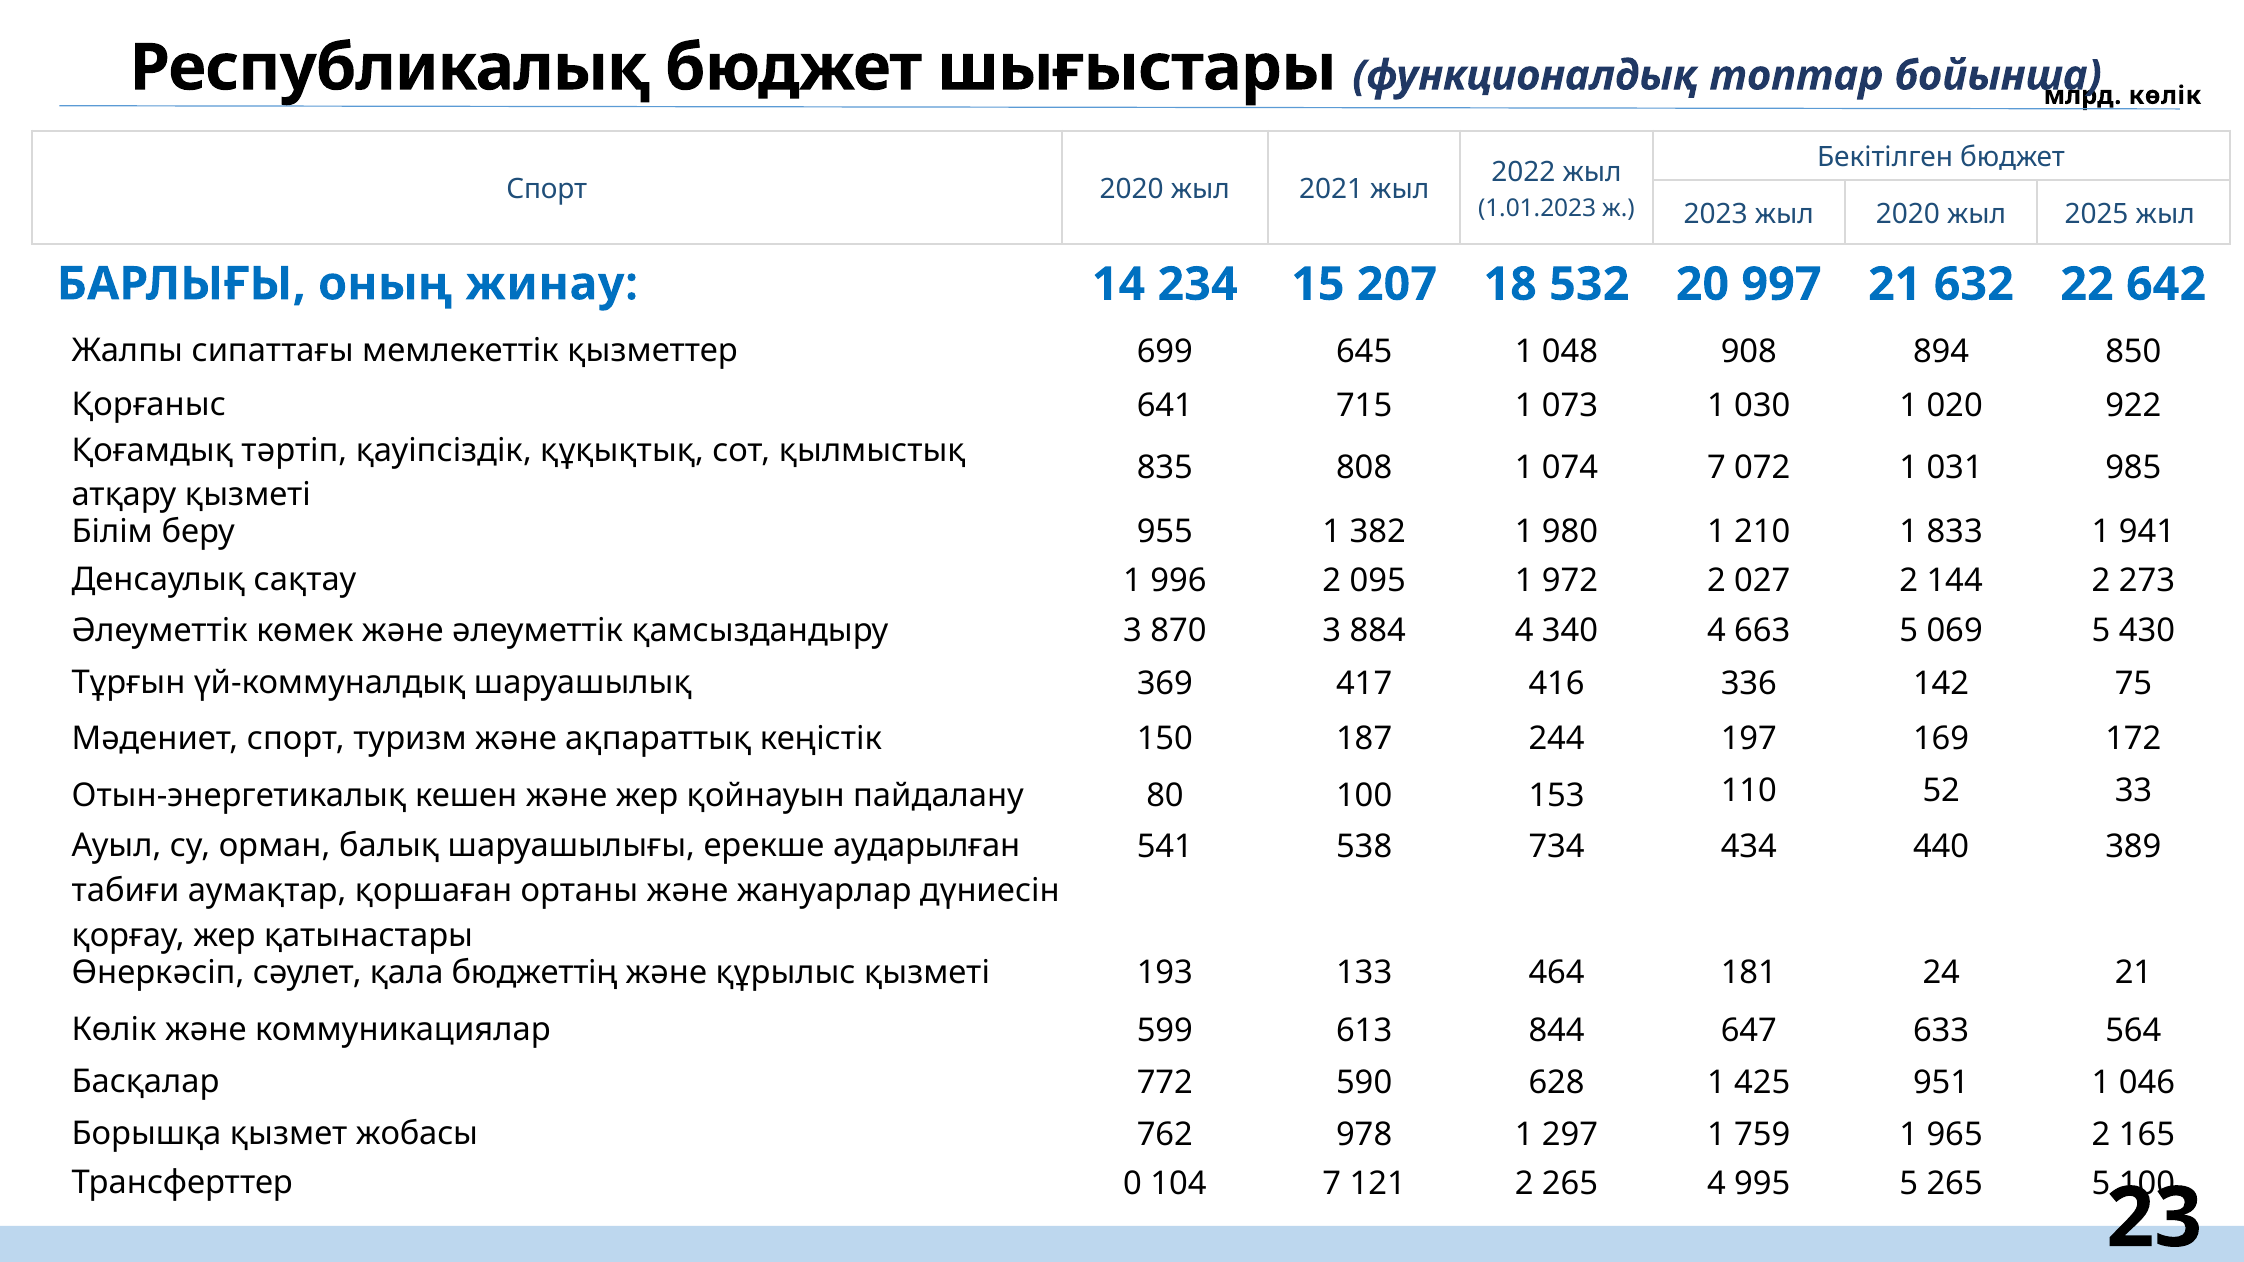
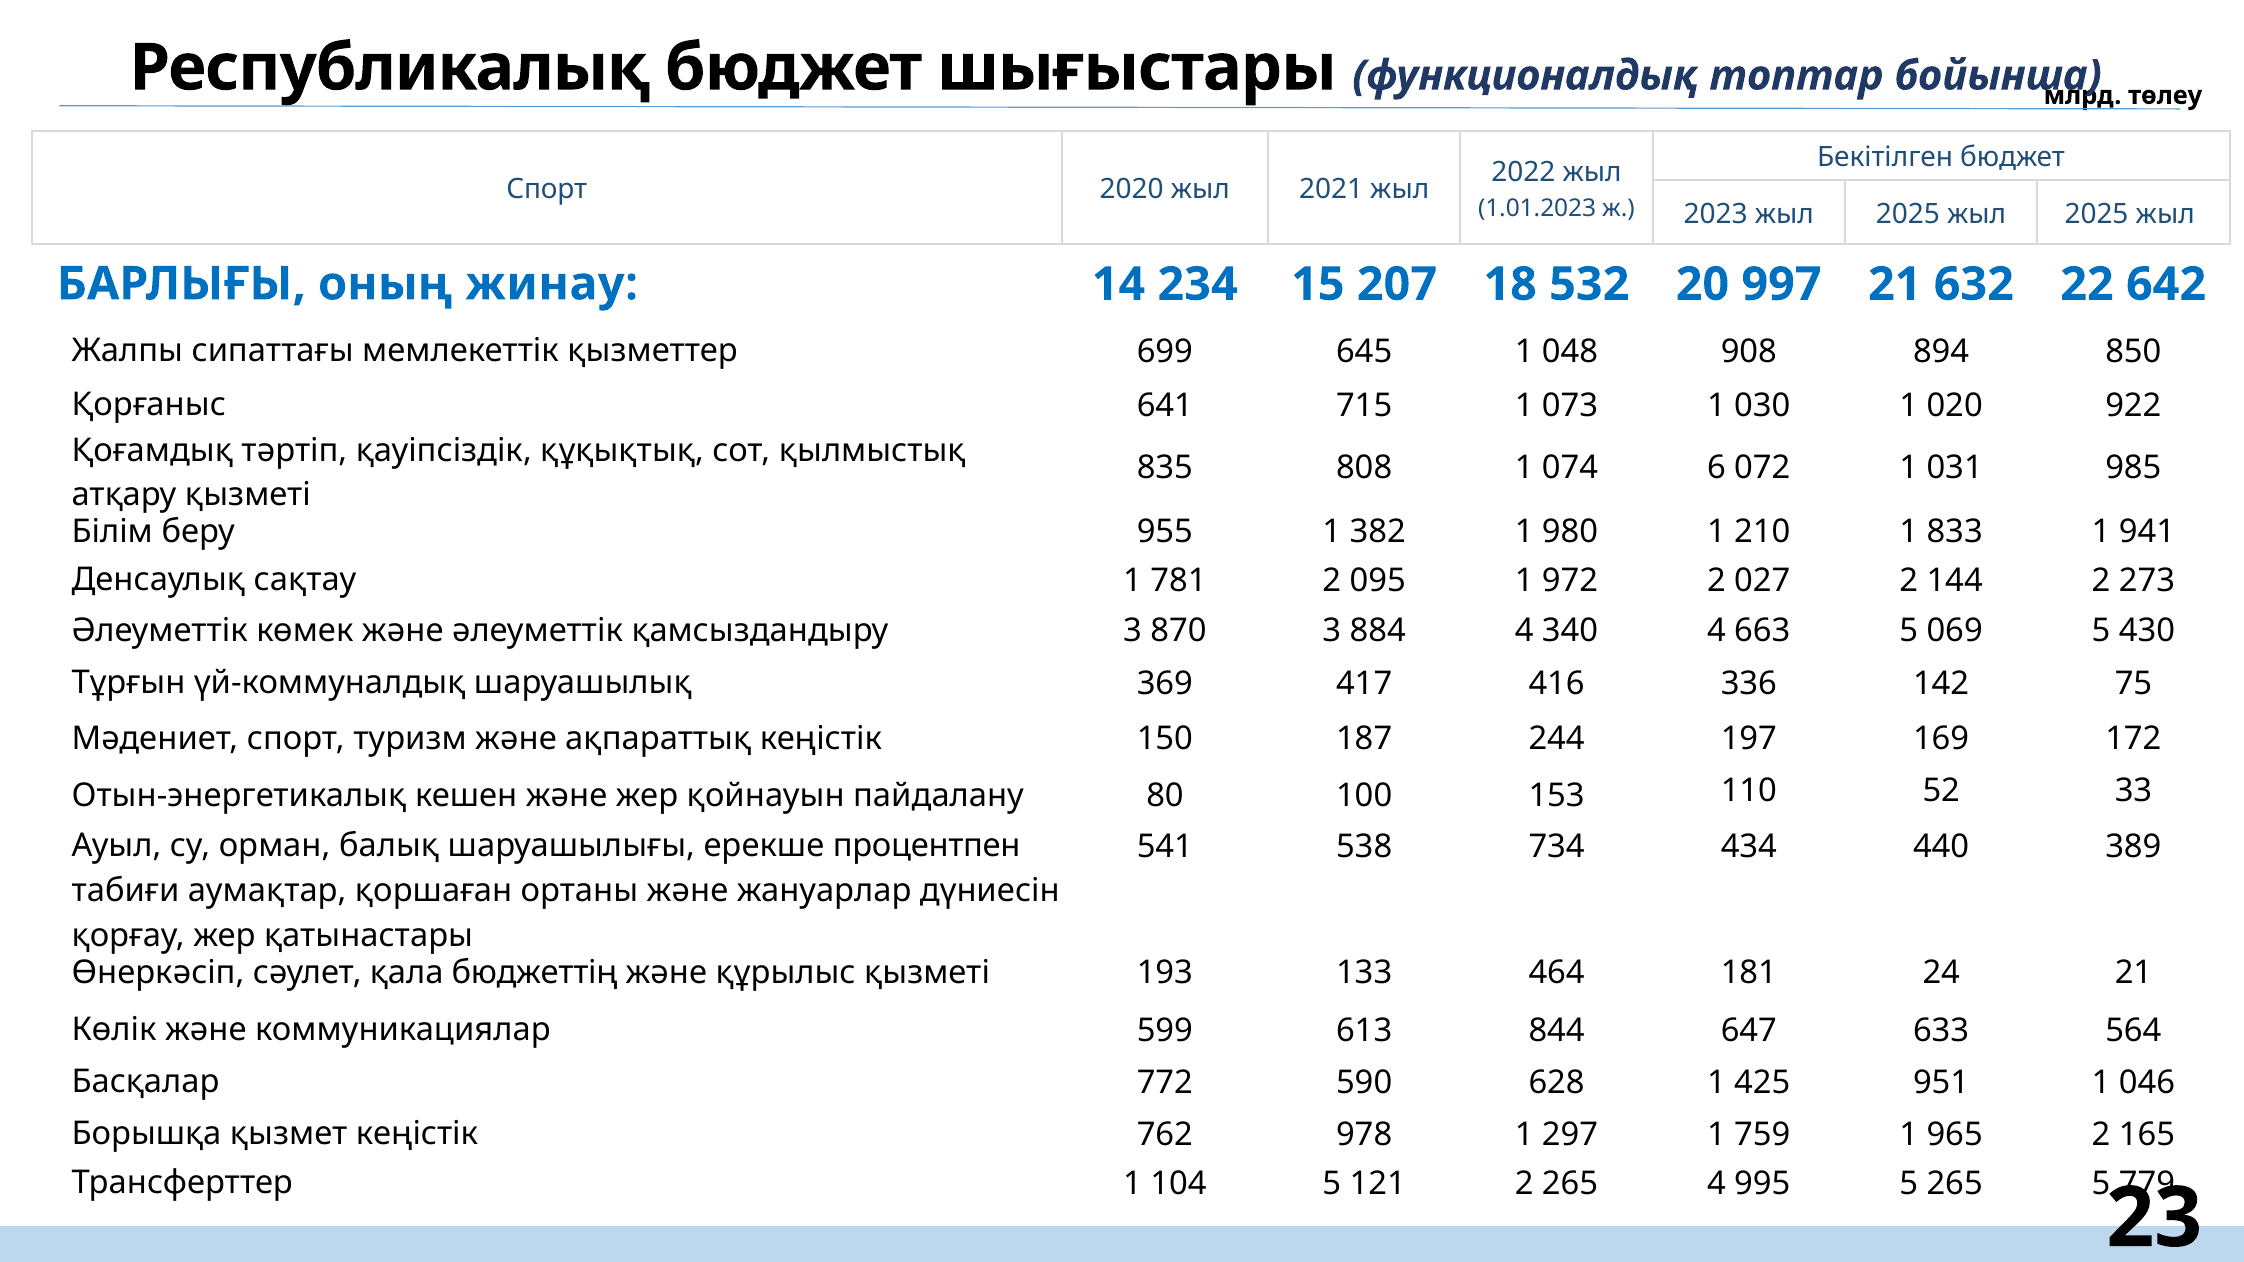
көлік: көлік -> төлеу (2165, 95)
2023 жыл 2020: 2020 -> 2025 (1908, 214)
074 7: 7 -> 6 (1716, 468)
996: 996 -> 781 (1178, 580)
аударылған: аударылған -> процентпен (927, 846)
қызмет жобасы: жобасы -> кеңістік (417, 1134)
Трансферттер 0: 0 -> 1 (1132, 1184)
104 7: 7 -> 5 (1332, 1184)
5 100: 100 -> 779 (2147, 1184)
